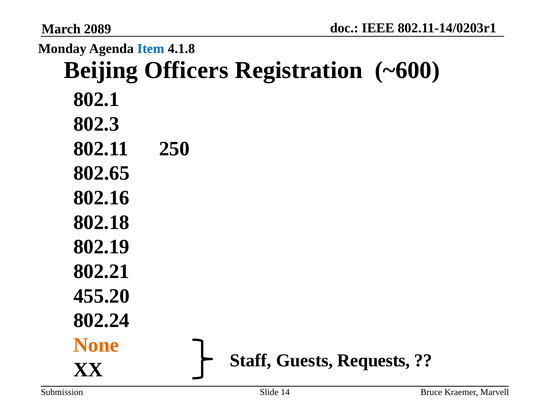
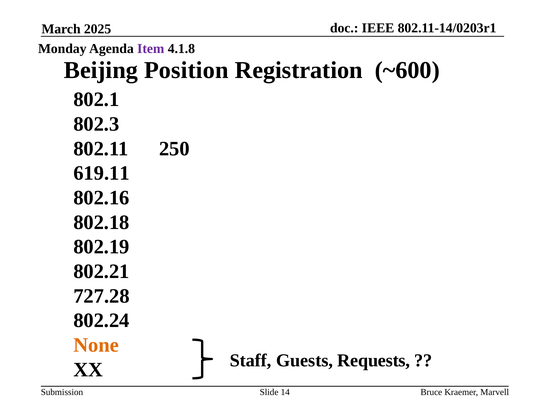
2089: 2089 -> 2025 (98, 29)
Item colour: blue -> purple (151, 49)
Officers: Officers -> Position (186, 70)
802.65: 802.65 -> 619.11 (101, 173)
455.20: 455.20 -> 727.28 (101, 296)
